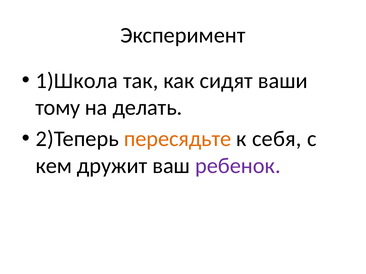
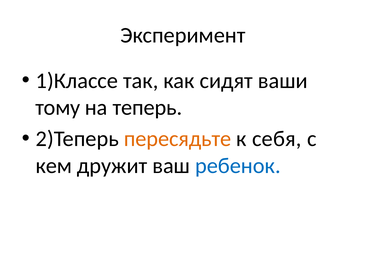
1)Школа: 1)Школа -> 1)Классе (77, 81)
делать: делать -> теперь (147, 108)
ребенок colour: purple -> blue (238, 166)
